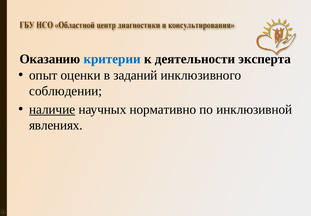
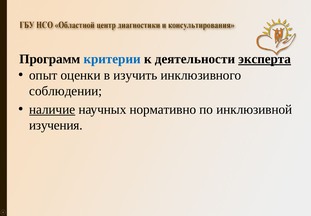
Оказанию: Оказанию -> Программ (50, 59)
эксперта underline: none -> present (265, 59)
заданий: заданий -> изучить (135, 75)
явлениях: явлениях -> изучения (56, 125)
